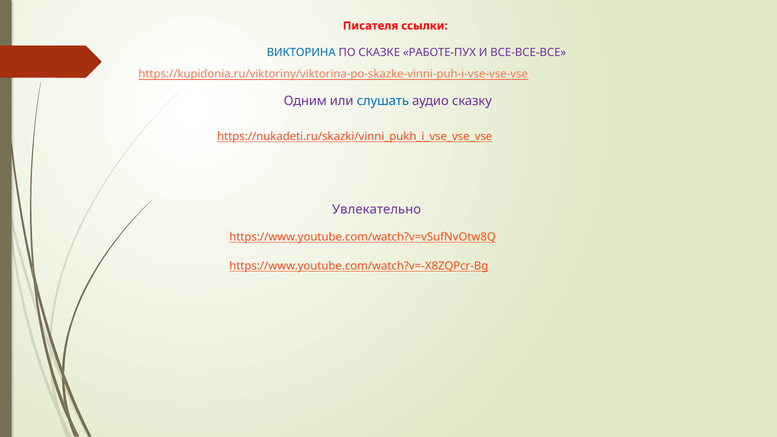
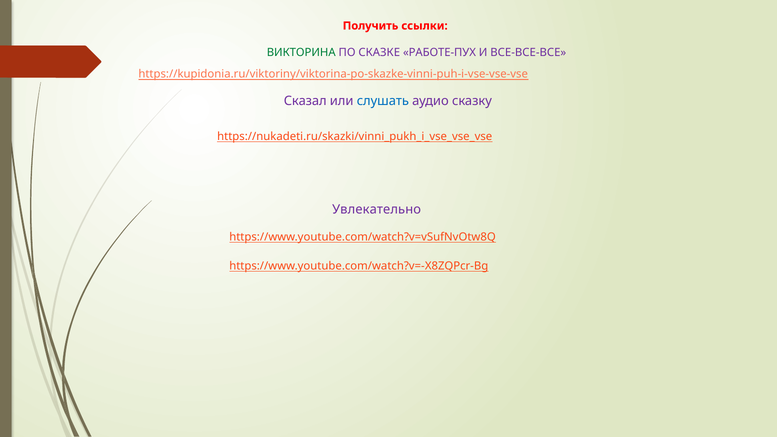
Писателя: Писателя -> Получить (371, 26)
ВИКТОРИНА colour: blue -> green (301, 53)
Одним: Одним -> Сказал (305, 101)
